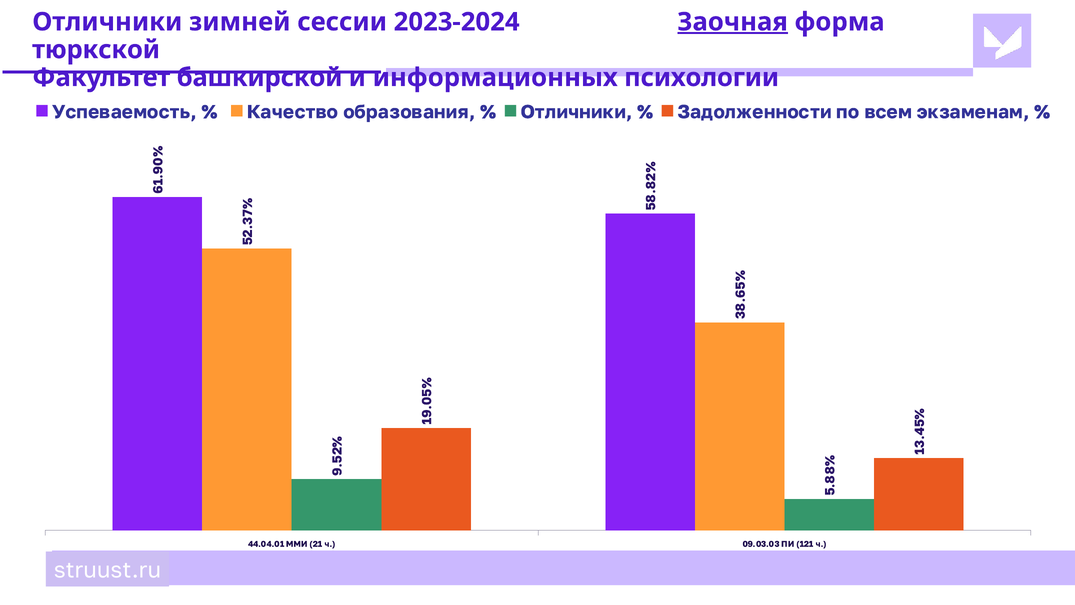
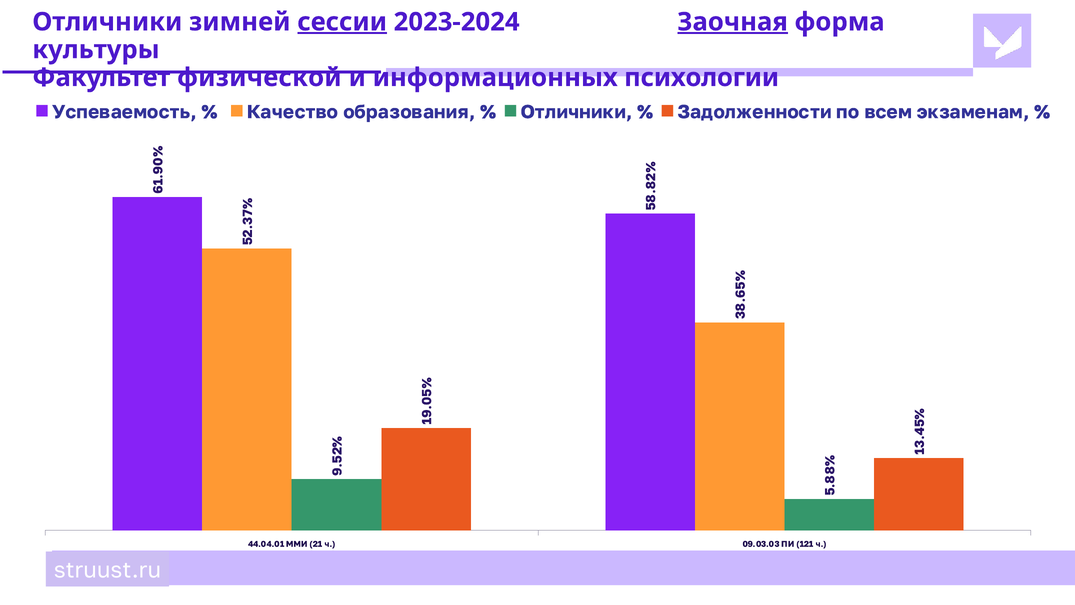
сессии underline: none -> present (342, 22)
тюркской: тюркской -> культуры (96, 50)
башкирской: башкирской -> физической (259, 78)
